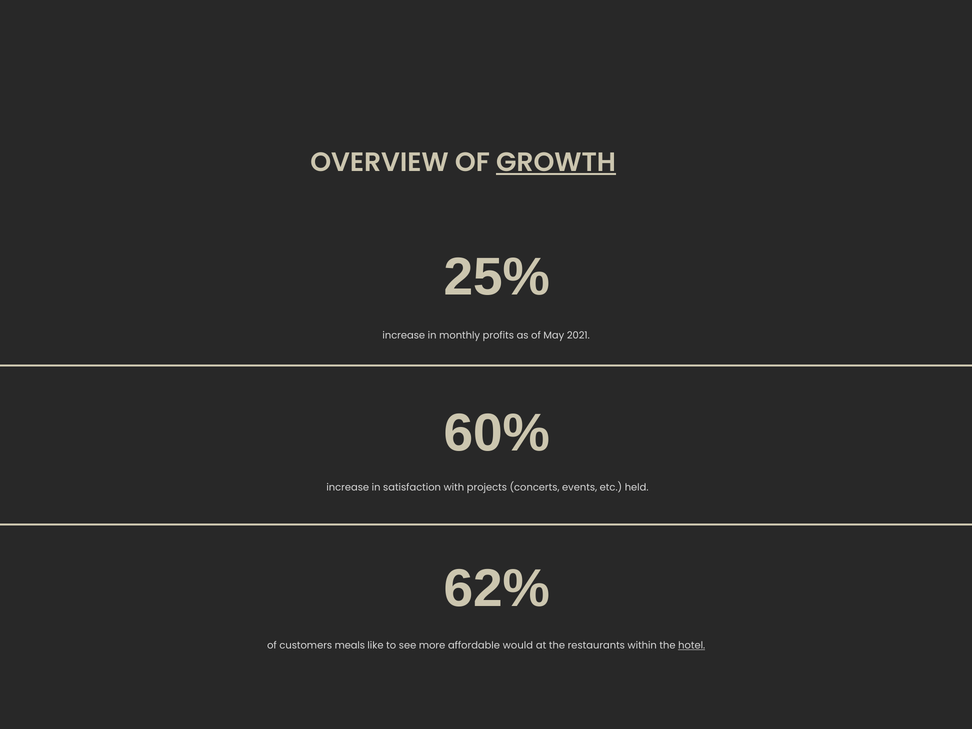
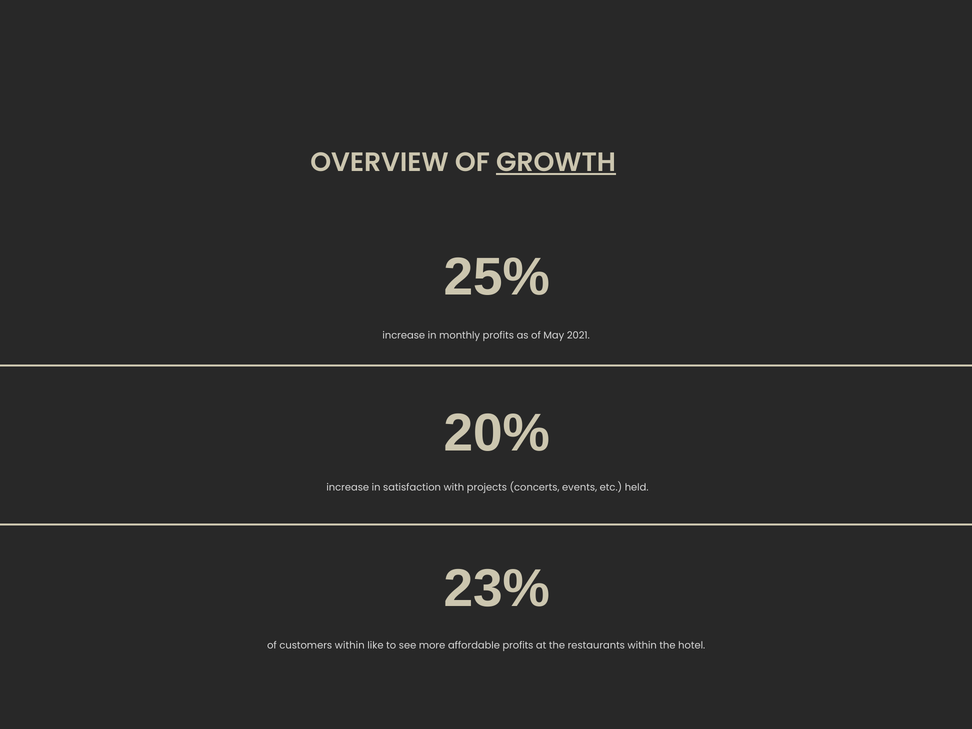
60%: 60% -> 20% (497, 433)
62%: 62% -> 23% (497, 589)
customers meals: meals -> within (350, 645)
affordable would: would -> profits (518, 645)
hotel underline: present -> none (692, 645)
